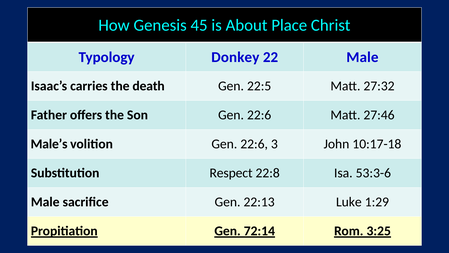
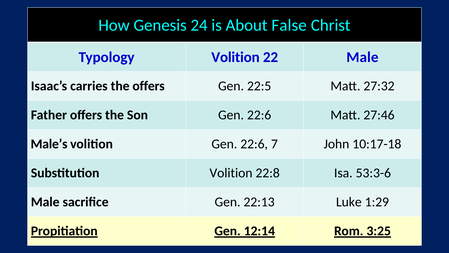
45: 45 -> 24 (199, 25)
Place: Place -> False (289, 25)
Typology Donkey: Donkey -> Volition (235, 57)
the death: death -> offers (149, 86)
3: 3 -> 7 (274, 144)
Substitution Respect: Respect -> Volition (231, 173)
72:14: 72:14 -> 12:14 (259, 231)
